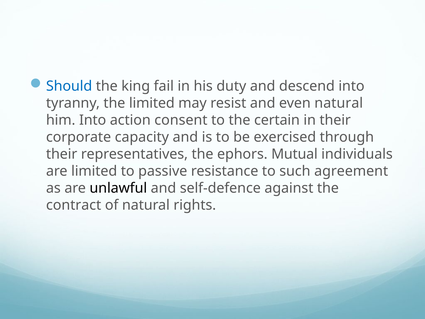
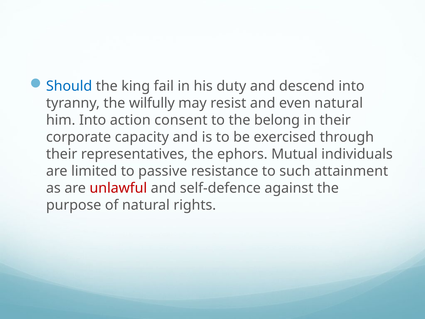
the limited: limited -> wilfully (152, 103)
certain: certain -> belong (277, 120)
agreement: agreement -> attainment (351, 171)
unlawful colour: black -> red (118, 188)
contract: contract -> purpose (74, 205)
